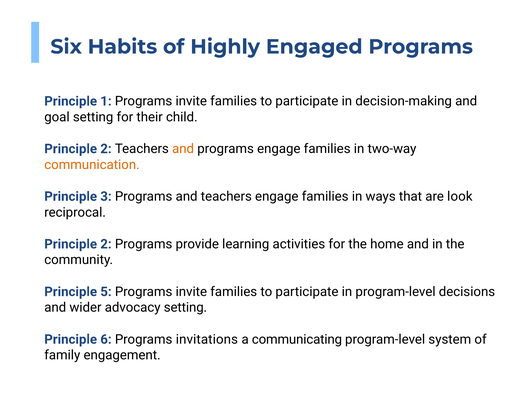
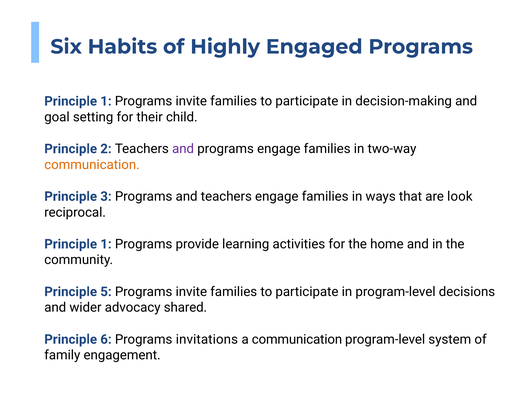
and colour: orange -> purple (183, 149)
2: 2 -> 1 (106, 244)
advocacy setting: setting -> shared (185, 307)
a communicating: communicating -> communication (297, 339)
